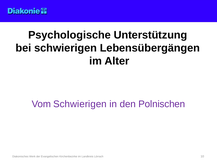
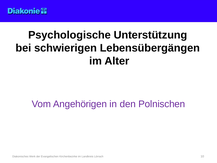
Vom Schwierigen: Schwierigen -> Angehörigen (80, 104)
